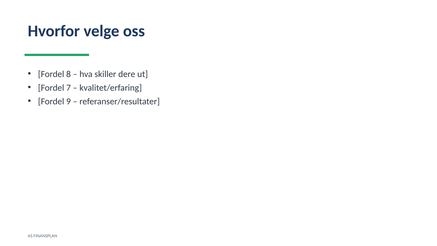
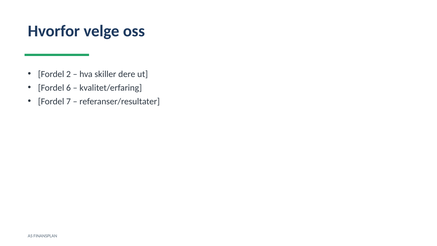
8: 8 -> 2 (69, 74)
7: 7 -> 6 (69, 88)
9: 9 -> 7 (69, 101)
